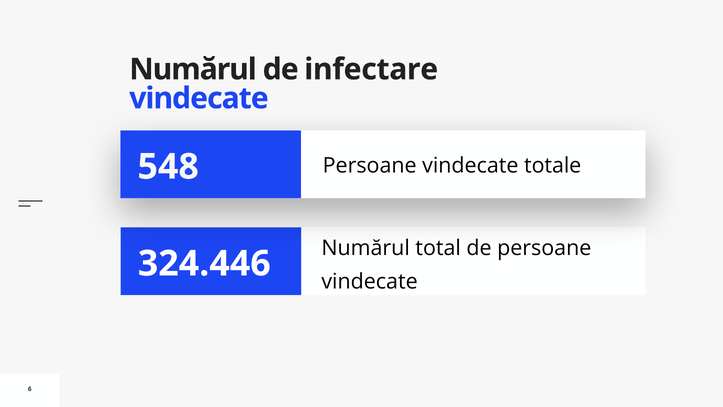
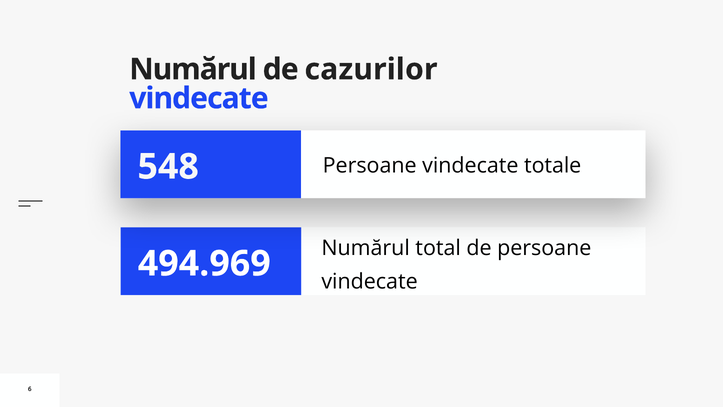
infectare: infectare -> cazurilor (371, 69)
324.446: 324.446 -> 494.969 (204, 263)
